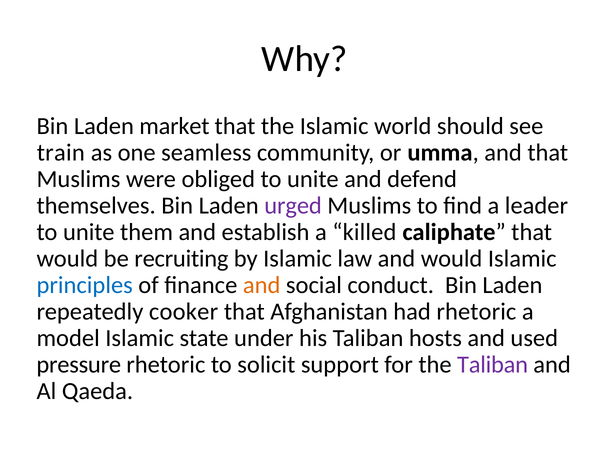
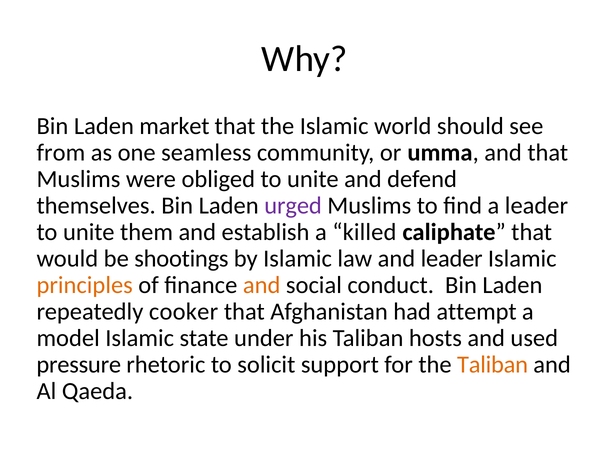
train: train -> from (61, 153)
recruiting: recruiting -> shootings (181, 259)
and would: would -> leader (452, 259)
principles colour: blue -> orange (85, 285)
had rhetoric: rhetoric -> attempt (477, 312)
Taliban colour: purple -> orange (493, 364)
